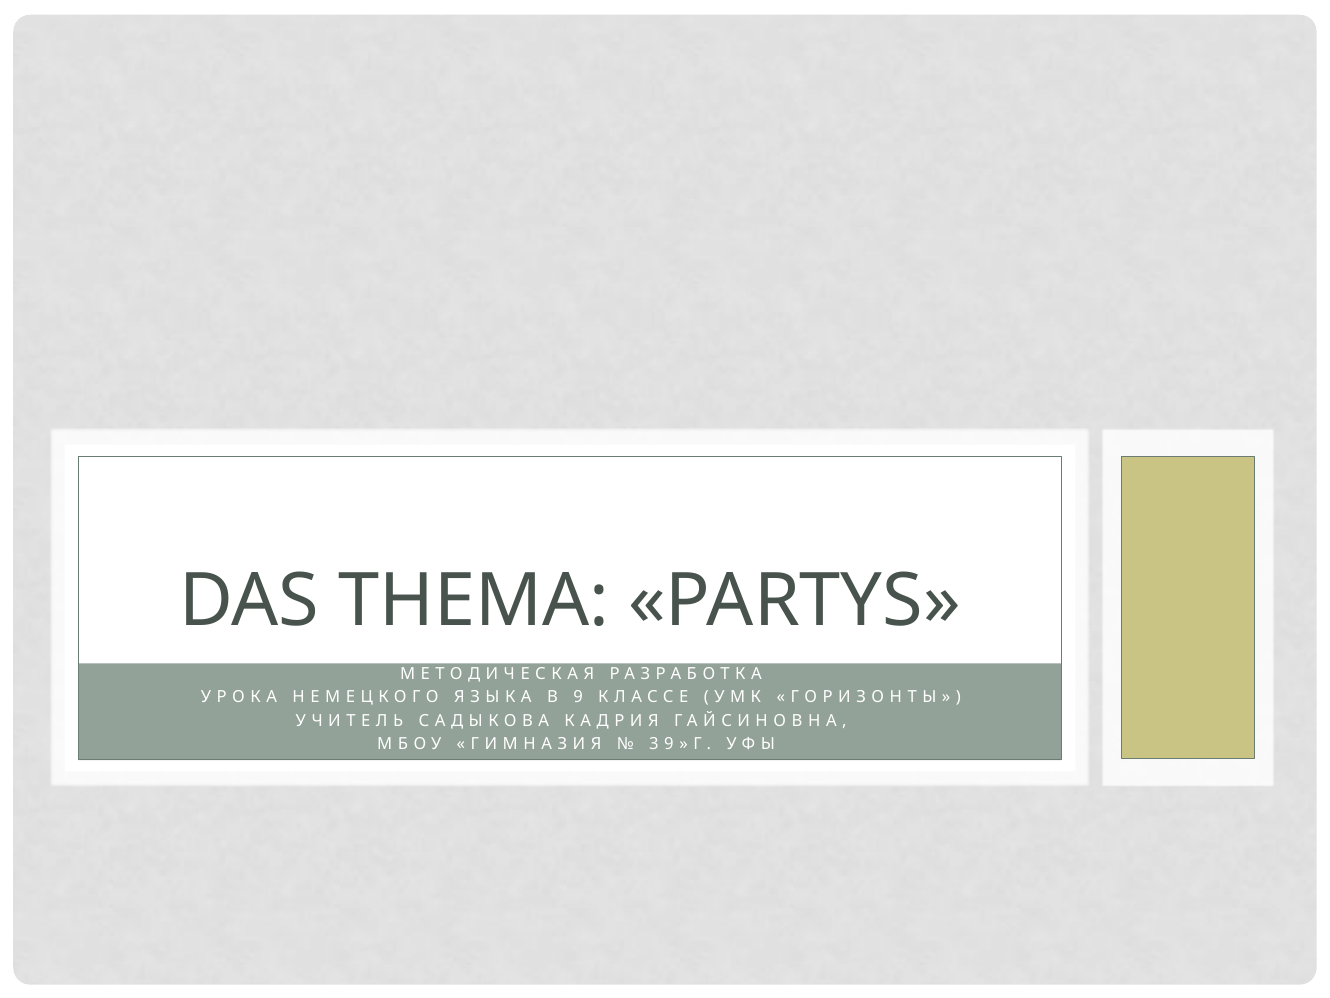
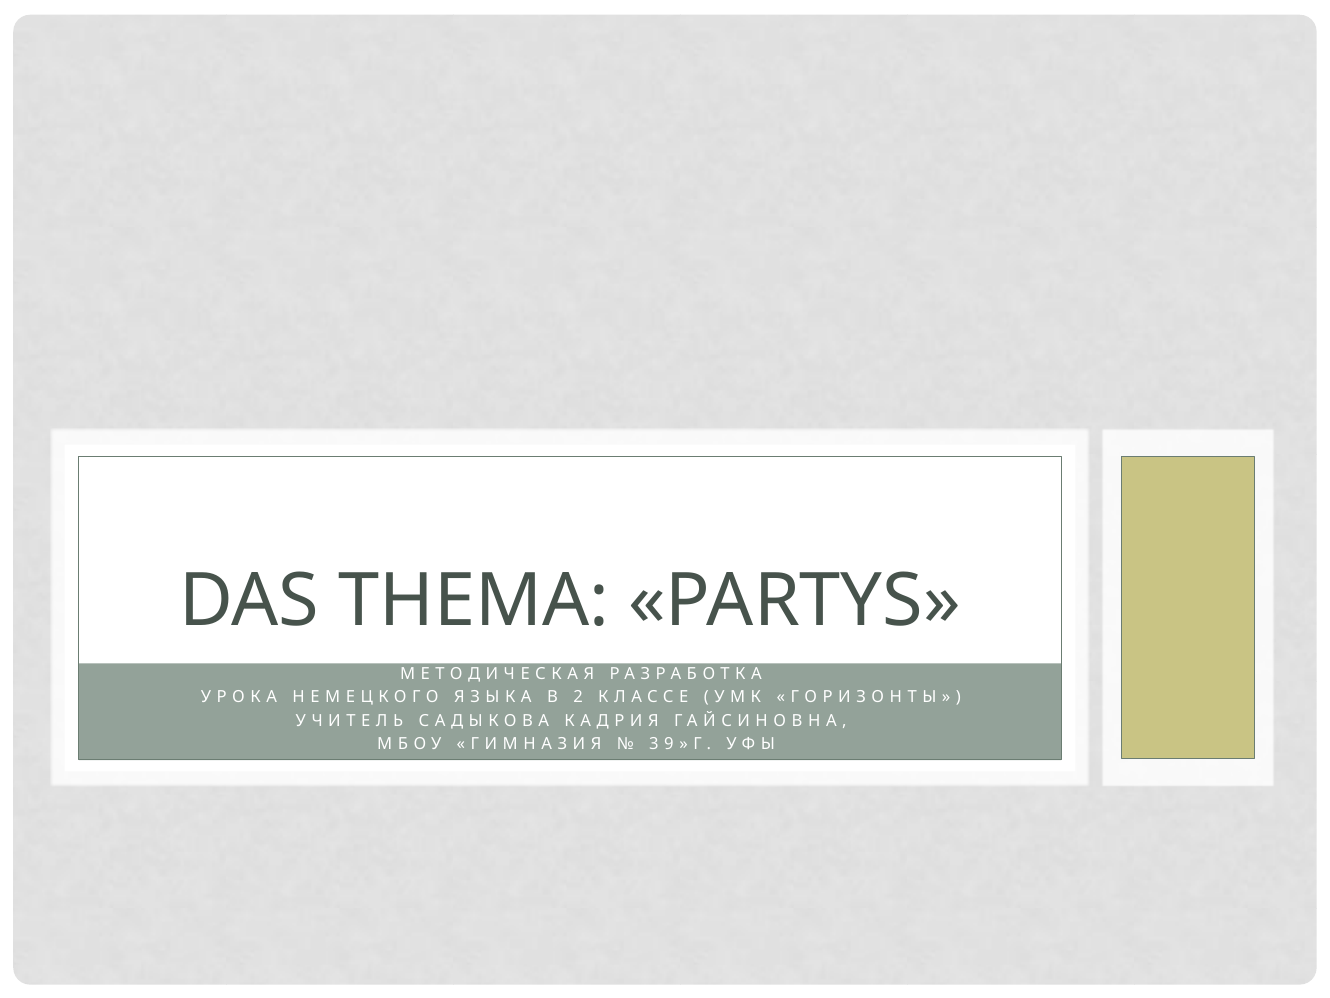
В 9: 9 -> 2 (578, 697)
